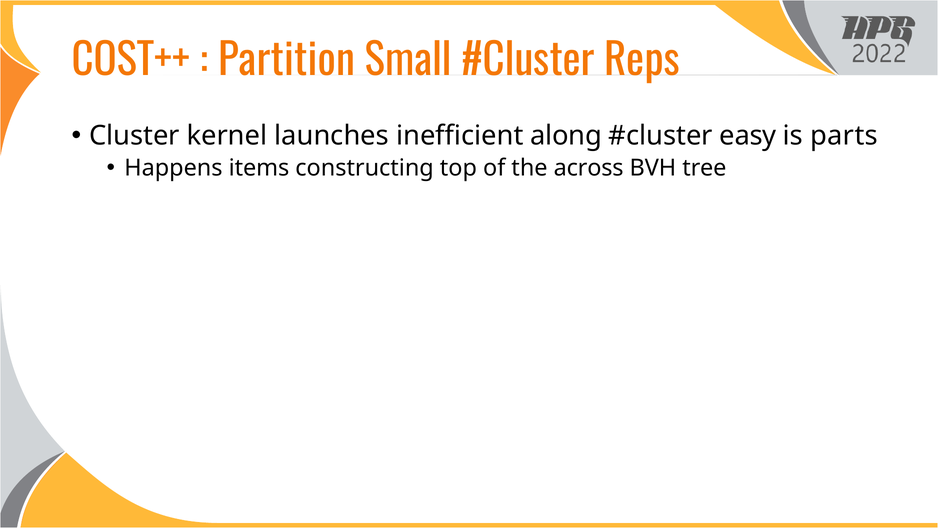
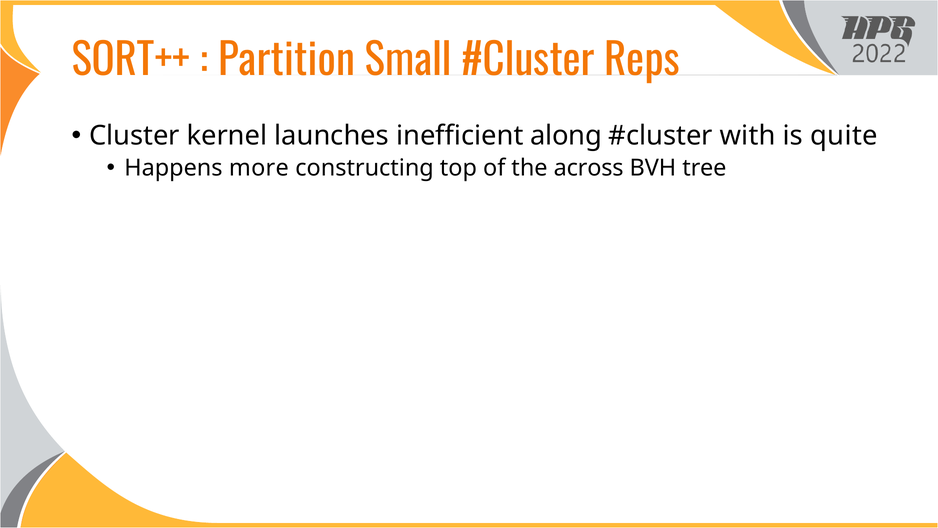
COST++: COST++ -> SORT++ (131, 61)
easy: easy -> with (748, 135)
parts: parts -> quite (844, 135)
items: items -> more (259, 168)
